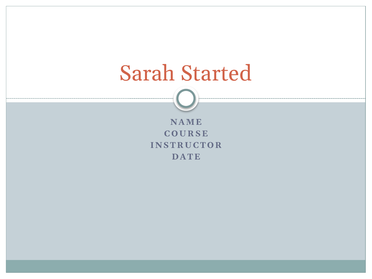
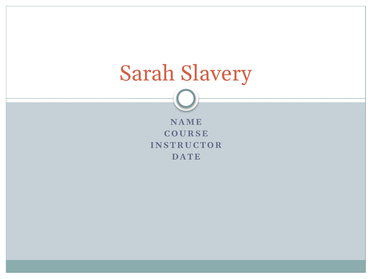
Started: Started -> Slavery (216, 73)
